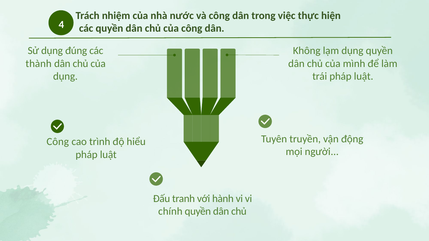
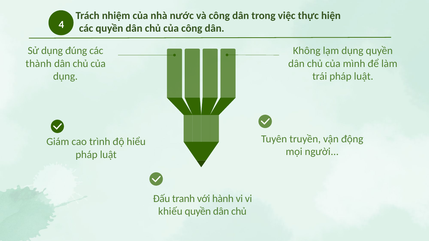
Công: Công -> Giám (58, 142)
chính: chính -> khiếu (170, 212)
